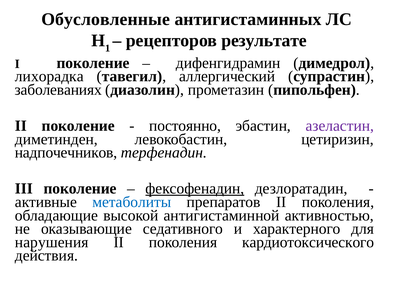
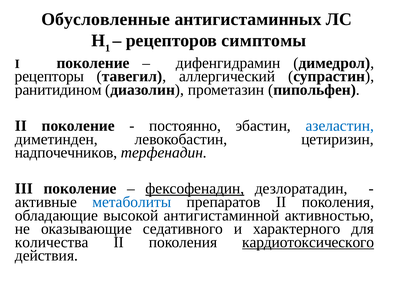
результате: результате -> симптомы (264, 40)
лихорадка: лихорадка -> рецепторы (49, 76)
заболеваниях: заболеваниях -> ранитидином (58, 90)
азеластин colour: purple -> blue (340, 126)
нарушения: нарушения -> количества (52, 242)
кардиотоксического underline: none -> present (308, 242)
